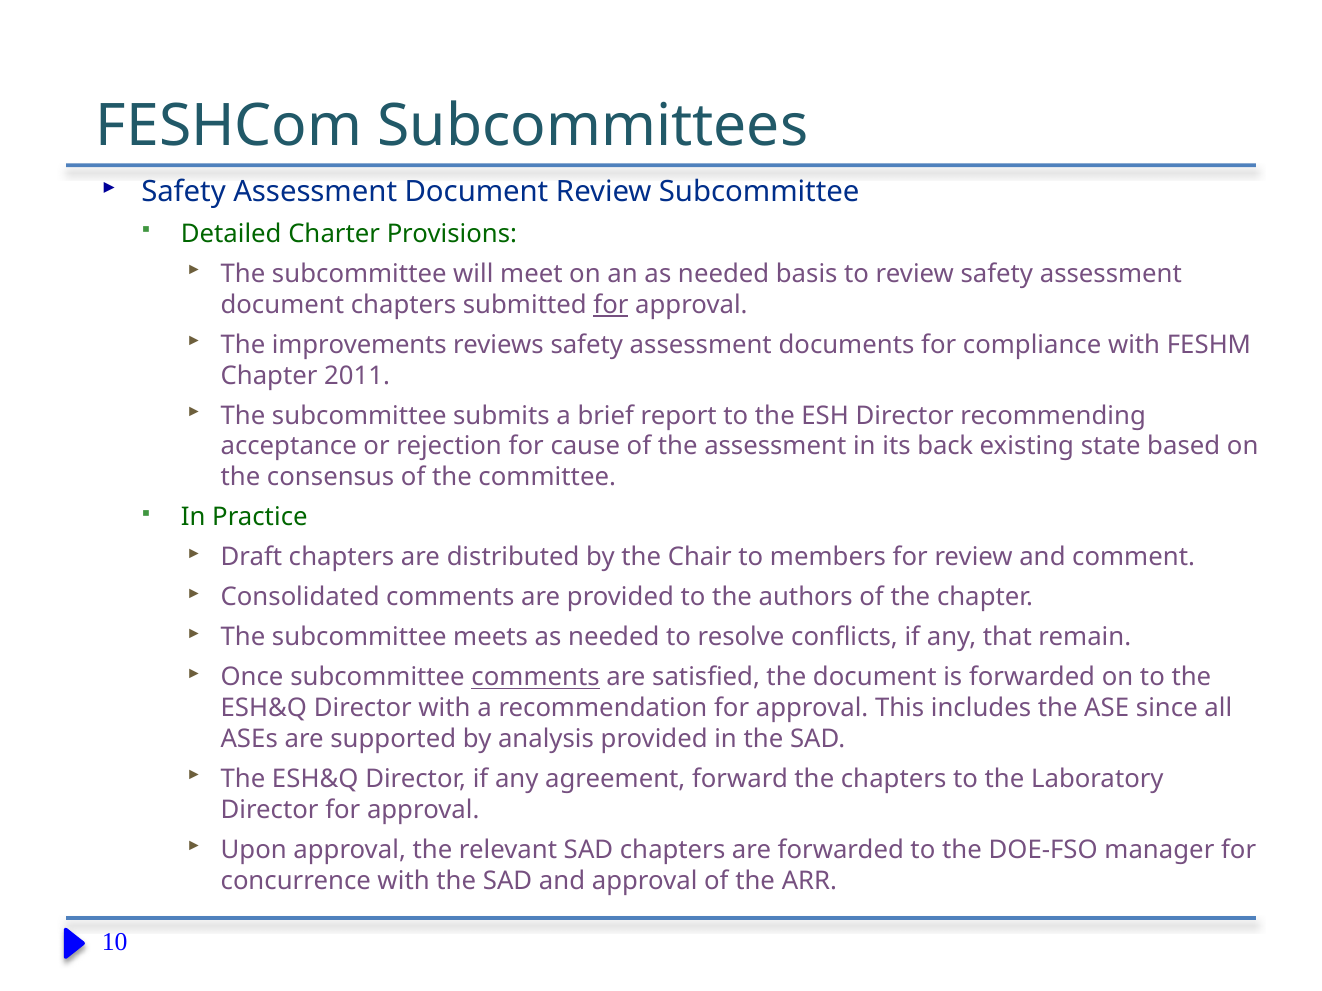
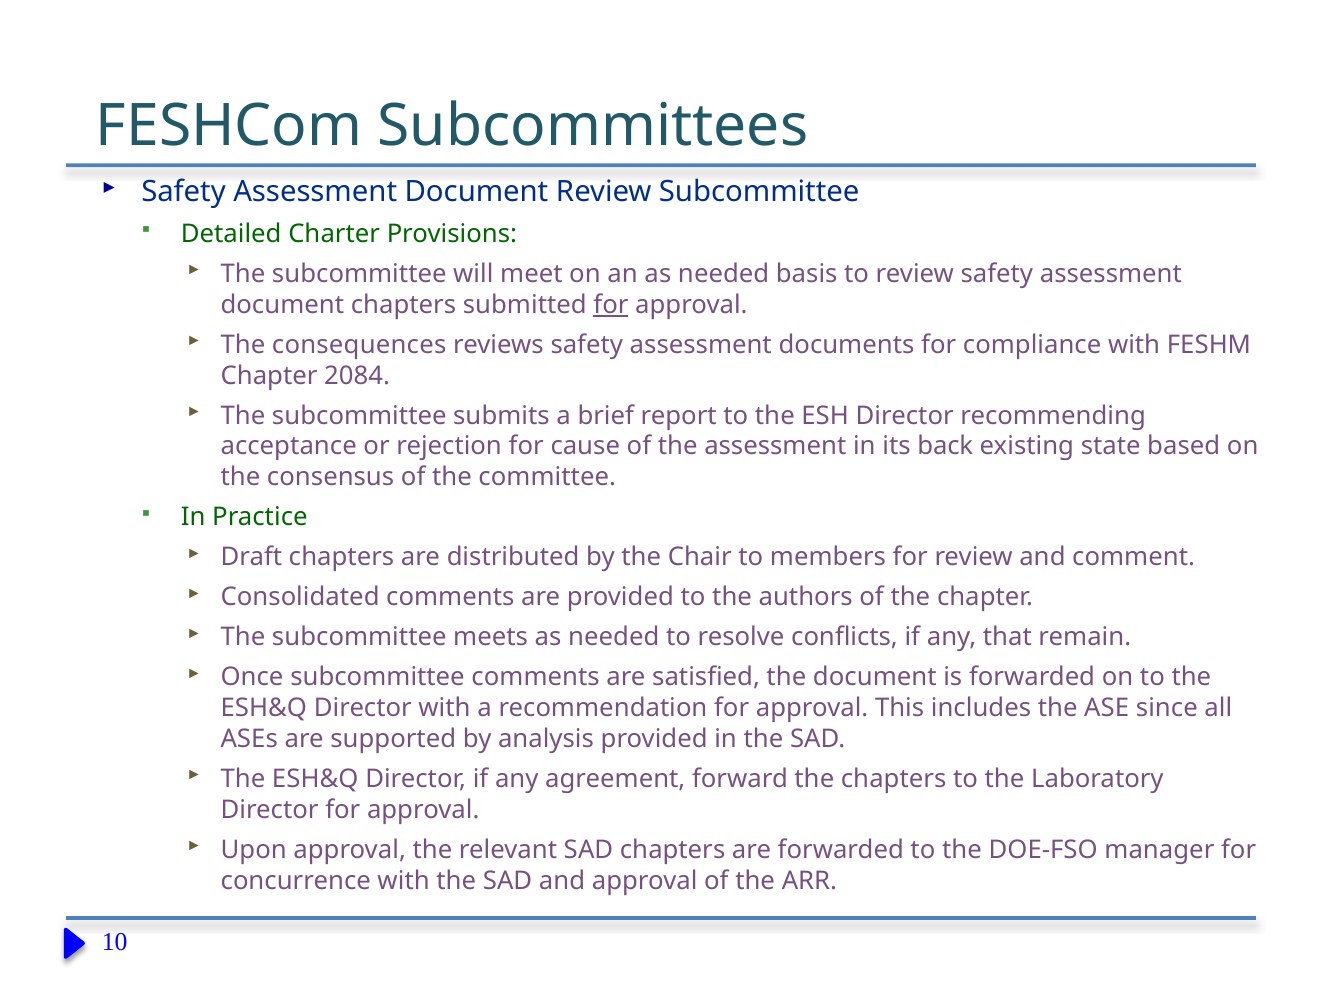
improvements: improvements -> consequences (359, 345)
2011: 2011 -> 2084 (357, 376)
comments underline: present -> none (536, 678)
